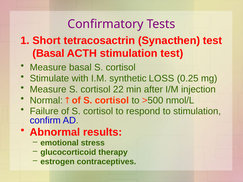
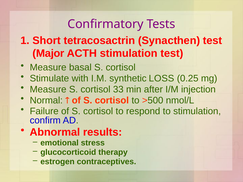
Basal: Basal -> Major (48, 53)
22: 22 -> 33 (118, 89)
